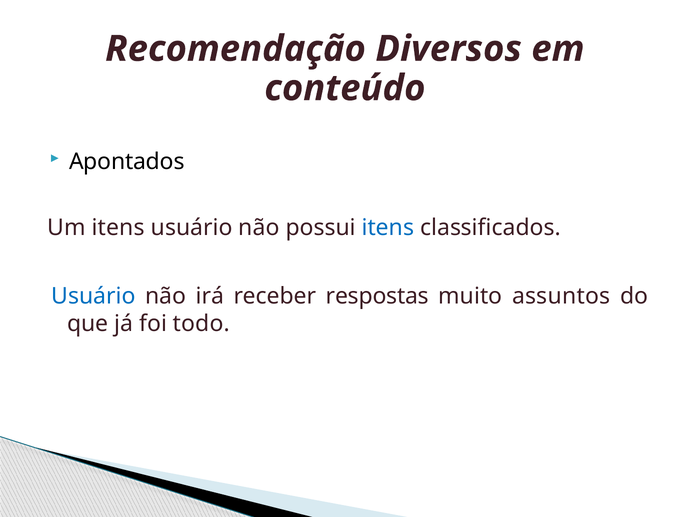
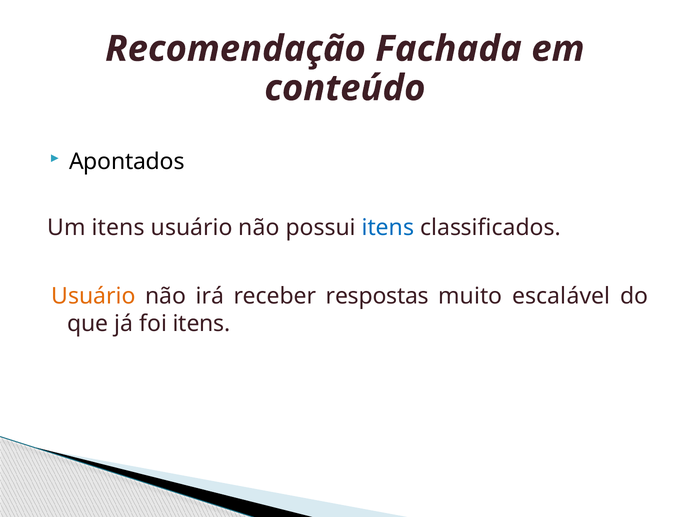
Diversos: Diversos -> Fachada (449, 49)
Usuário colour: blue -> orange (93, 296)
assuntos: assuntos -> escalável (561, 296)
foi todo: todo -> itens (202, 324)
